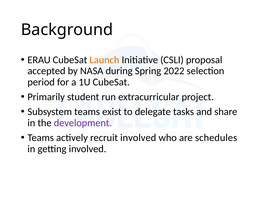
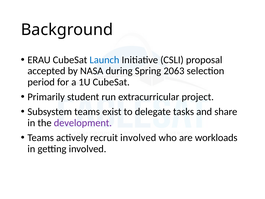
Launch colour: orange -> blue (104, 60)
2022: 2022 -> 2063 (174, 71)
schedules: schedules -> workloads (216, 138)
